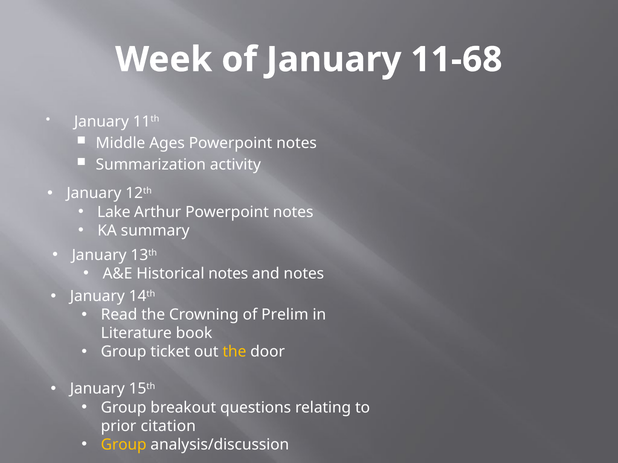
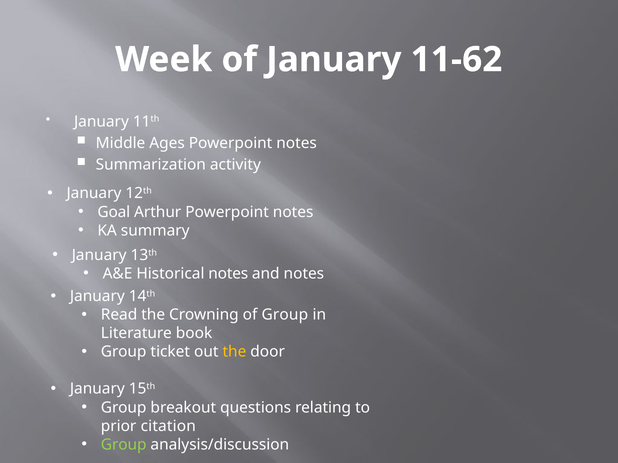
11-68: 11-68 -> 11-62 (456, 60)
Lake: Lake -> Goal (114, 212)
of Prelim: Prelim -> Group (285, 315)
Group colour: yellow -> light green (124, 445)
